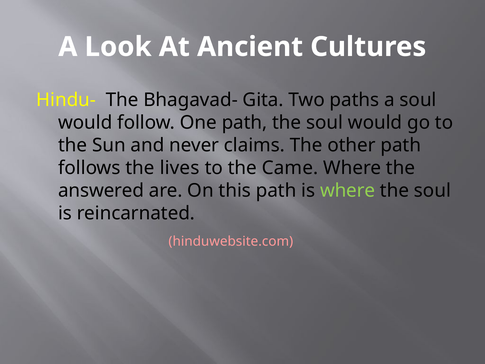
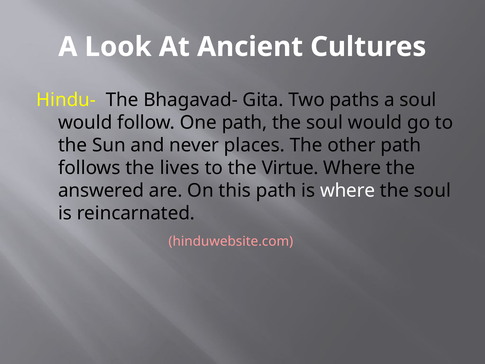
claims: claims -> places (254, 145)
Came: Came -> Virtue (290, 168)
where colour: light green -> white (348, 190)
